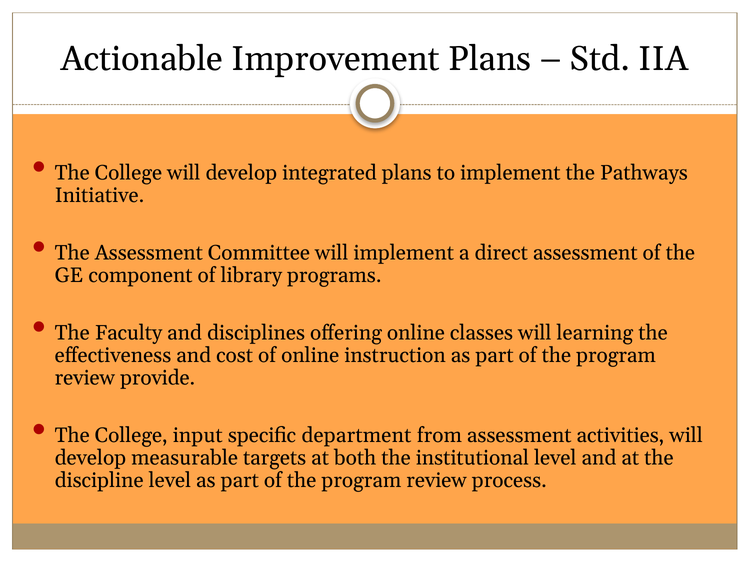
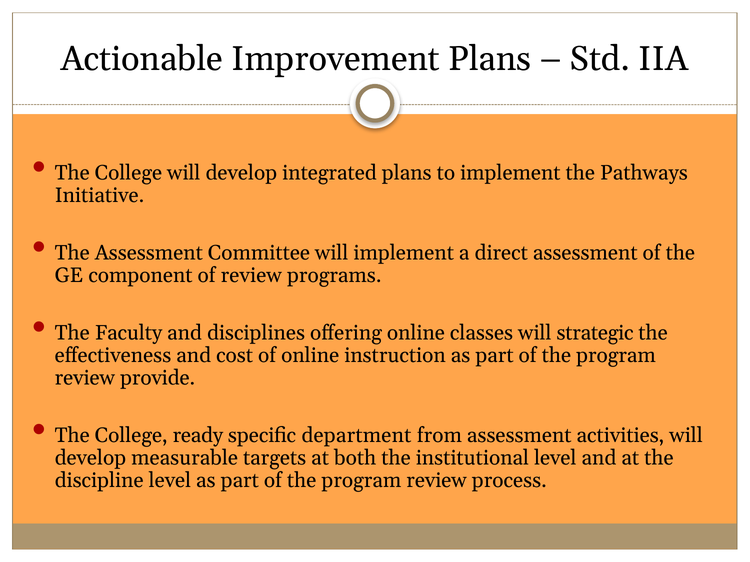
of library: library -> review (251, 276)
learning: learning -> strategic (595, 333)
input: input -> ready (198, 436)
